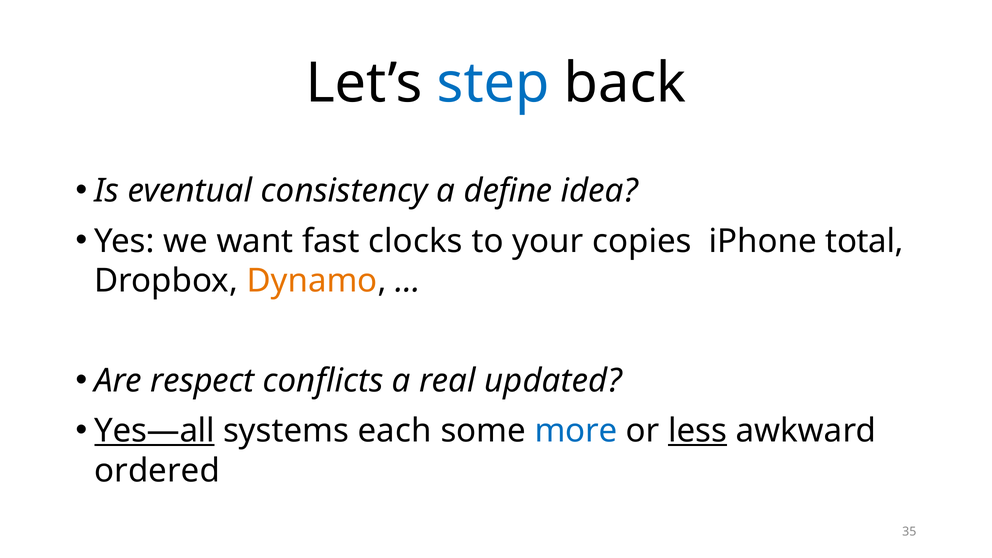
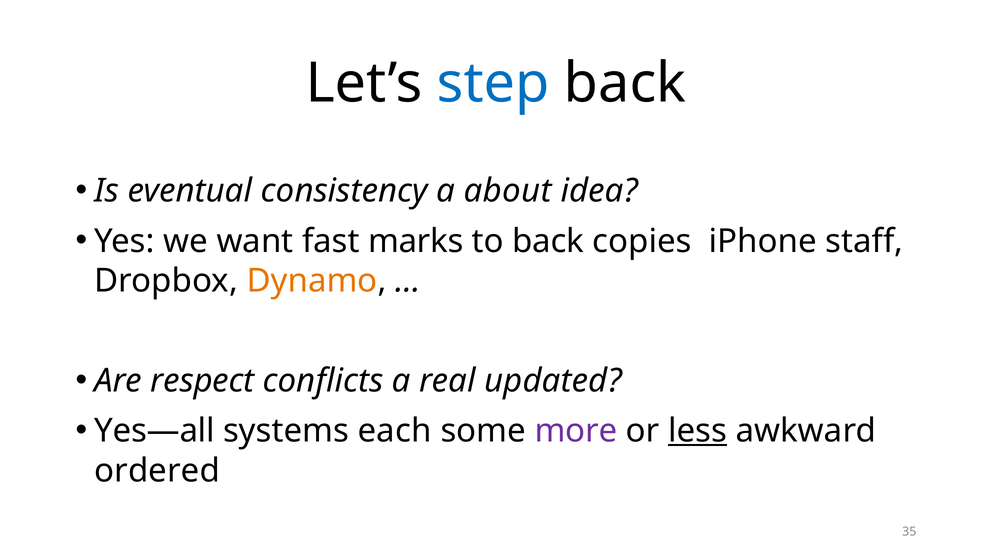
define: define -> about (508, 191)
clocks: clocks -> marks (416, 241)
to your: your -> back (548, 241)
total: total -> staff (864, 241)
Yes—all underline: present -> none (154, 431)
more colour: blue -> purple (576, 431)
